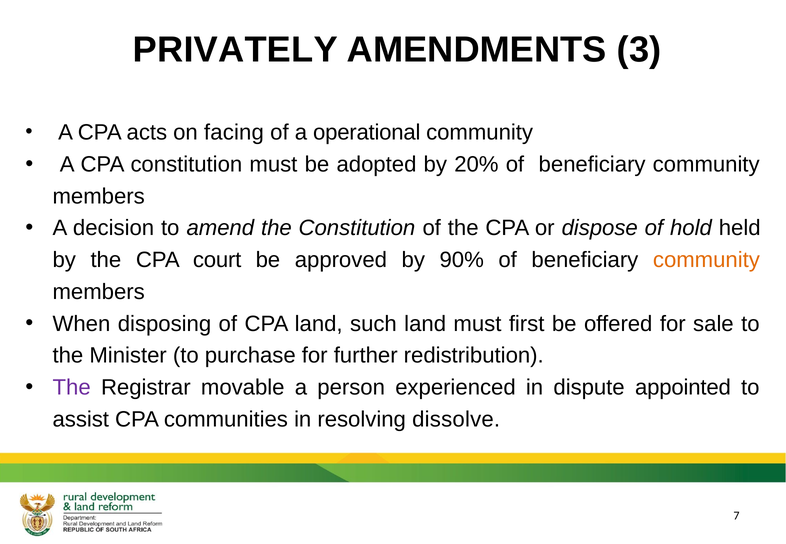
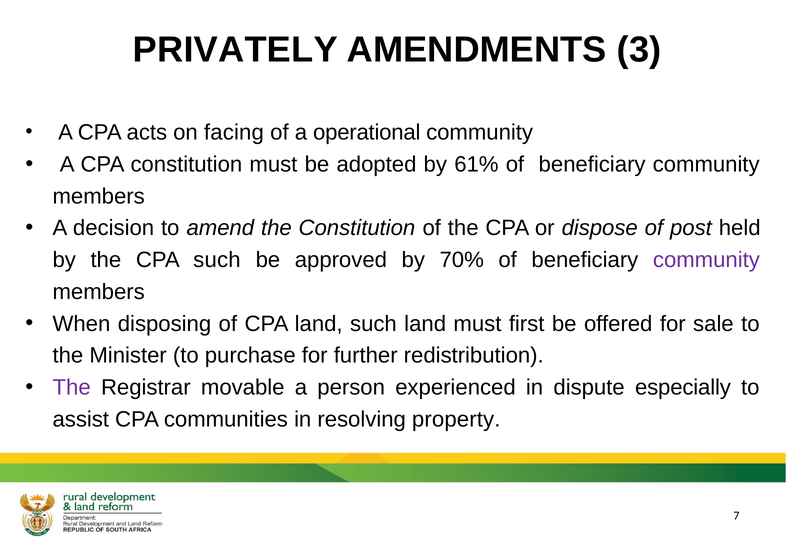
20%: 20% -> 61% (476, 164)
hold: hold -> post (691, 228)
CPA court: court -> such (217, 260)
90%: 90% -> 70% (462, 260)
community colour: orange -> purple (706, 260)
appointed: appointed -> especially (683, 388)
dissolve: dissolve -> property (456, 419)
